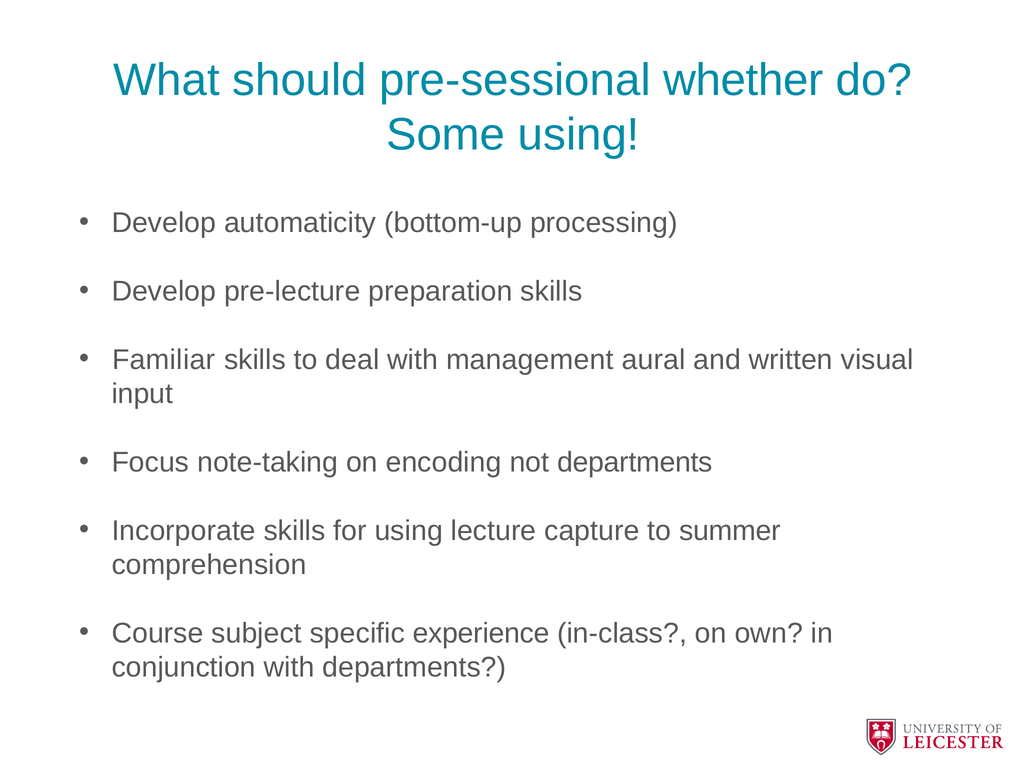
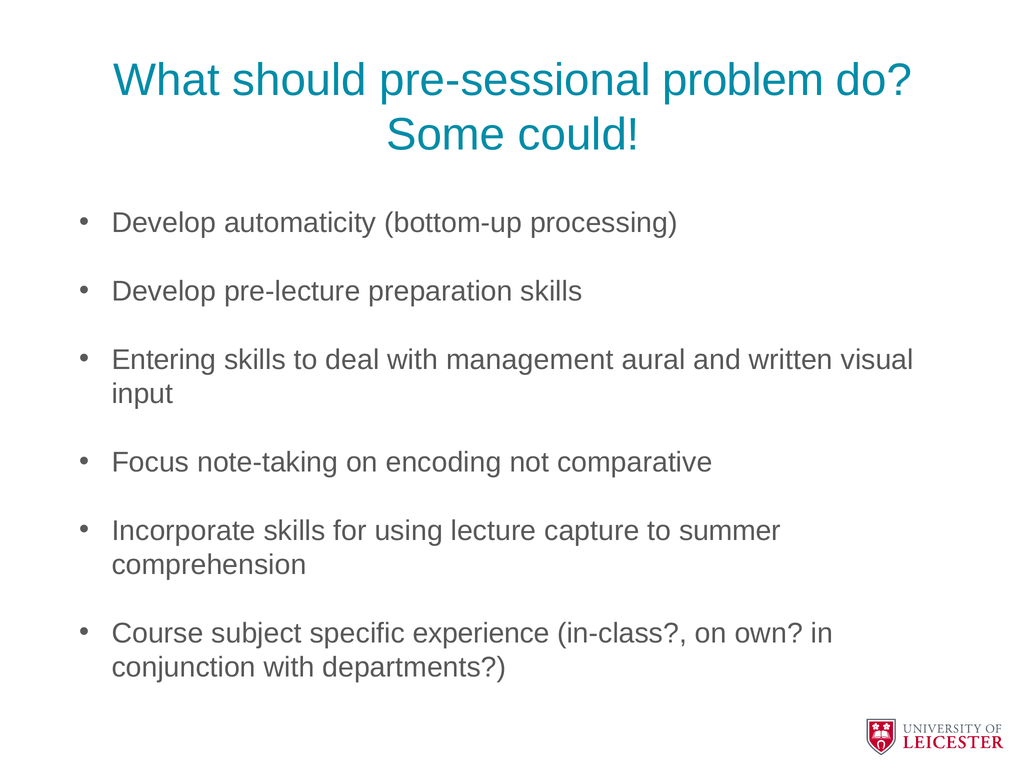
whether: whether -> problem (743, 80)
Some using: using -> could (579, 135)
Familiar: Familiar -> Entering (164, 360)
not departments: departments -> comparative (635, 463)
